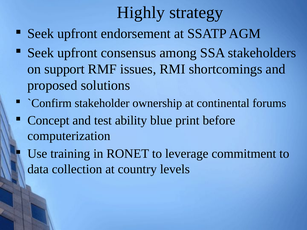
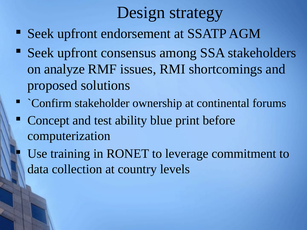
Highly: Highly -> Design (141, 12)
support: support -> analyze (65, 69)
